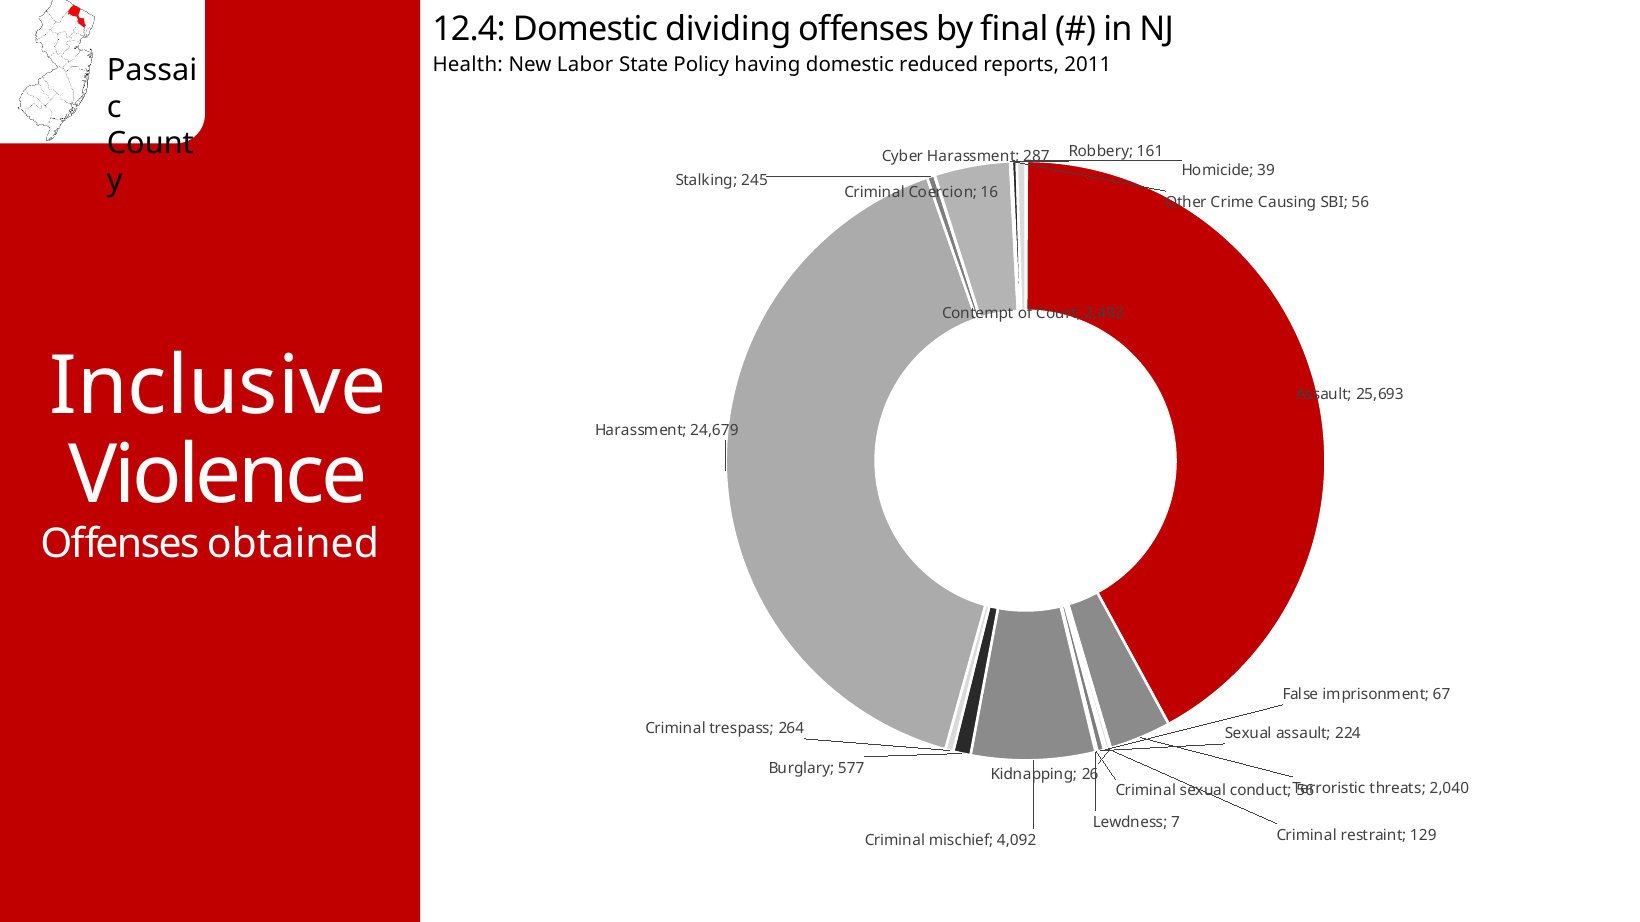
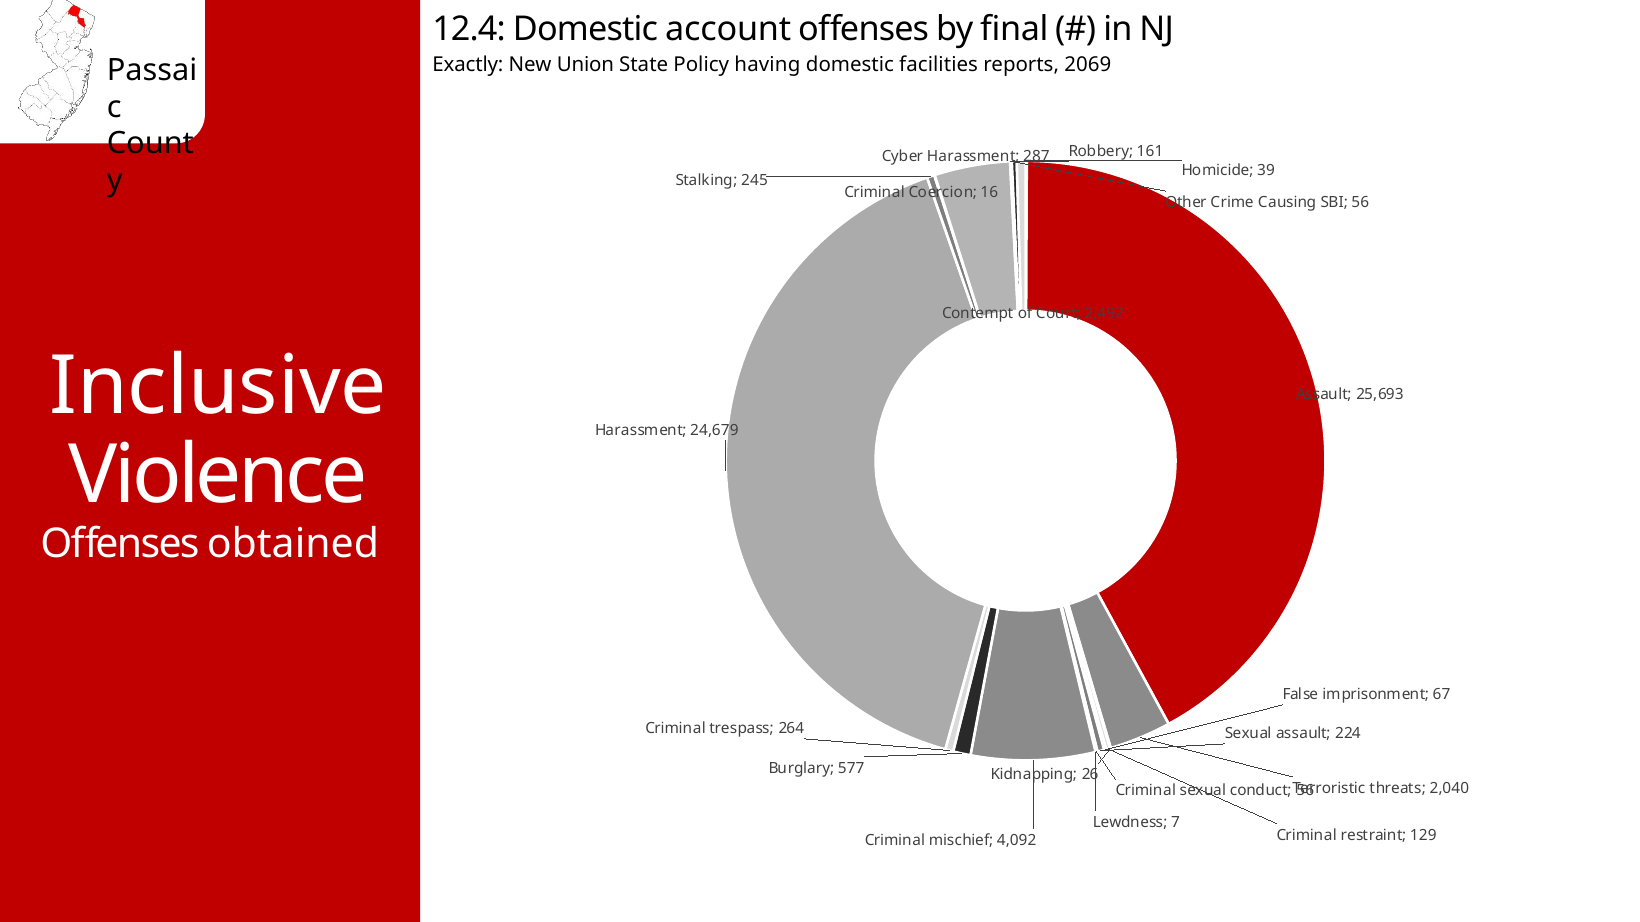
dividing: dividing -> account (728, 29)
Health: Health -> Exactly (468, 65)
Labor: Labor -> Union (585, 65)
reduced: reduced -> facilities (939, 65)
2011: 2011 -> 2069 (1088, 65)
